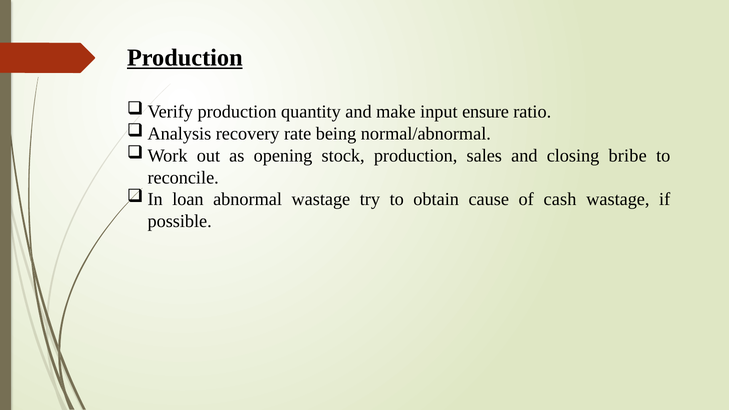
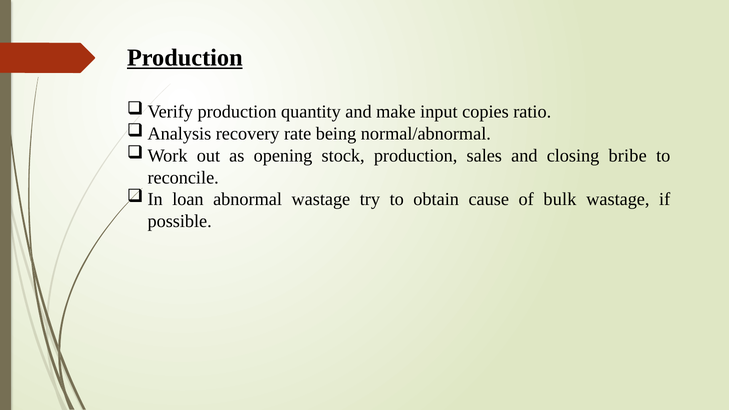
ensure: ensure -> copies (485, 112)
cash: cash -> bulk (560, 199)
